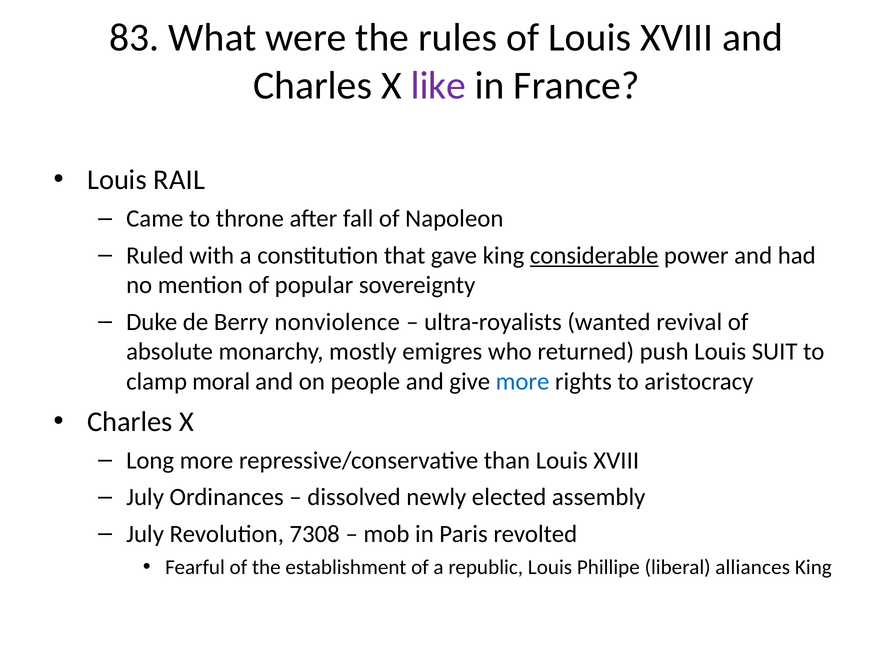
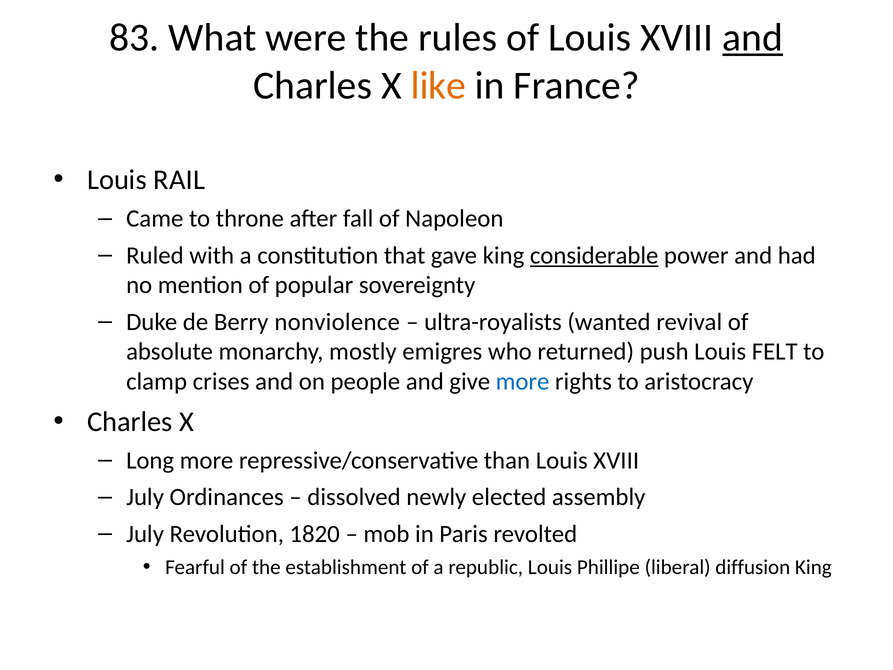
and underline: none -> present (753, 38)
like colour: purple -> orange (438, 85)
SUIT: SUIT -> FELT (775, 352)
moral: moral -> crises (221, 381)
7308: 7308 -> 1820 (315, 534)
alliances: alliances -> diffusion (753, 567)
